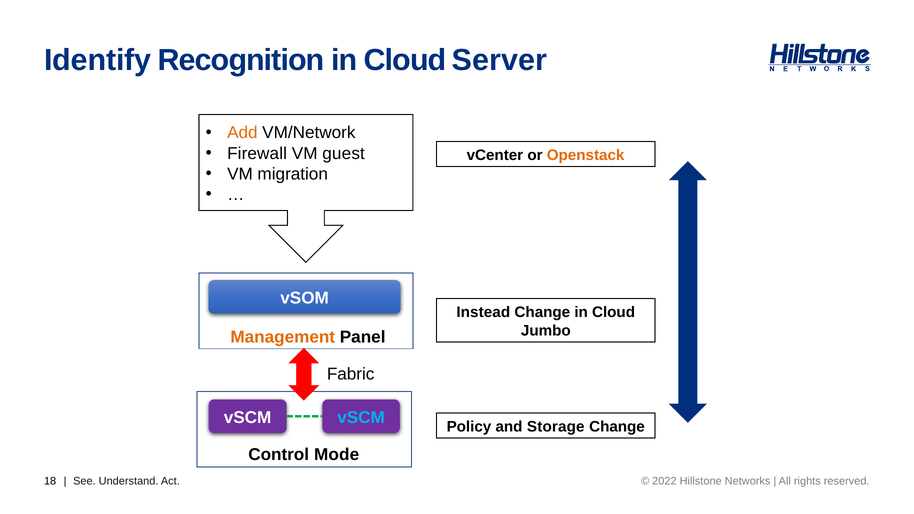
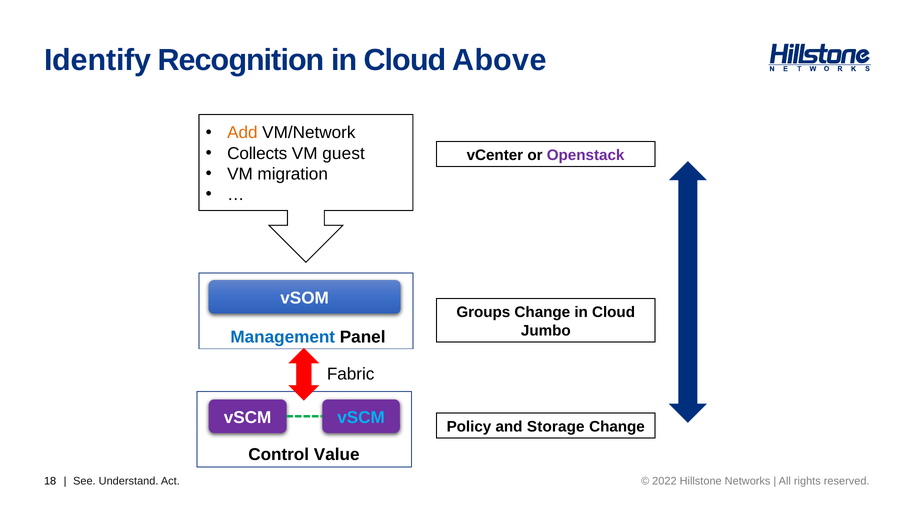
Server: Server -> Above (499, 60)
Firewall: Firewall -> Collects (257, 153)
Openstack colour: orange -> purple (586, 155)
Instead: Instead -> Groups (483, 312)
Management colour: orange -> blue (283, 337)
Mode: Mode -> Value (337, 455)
